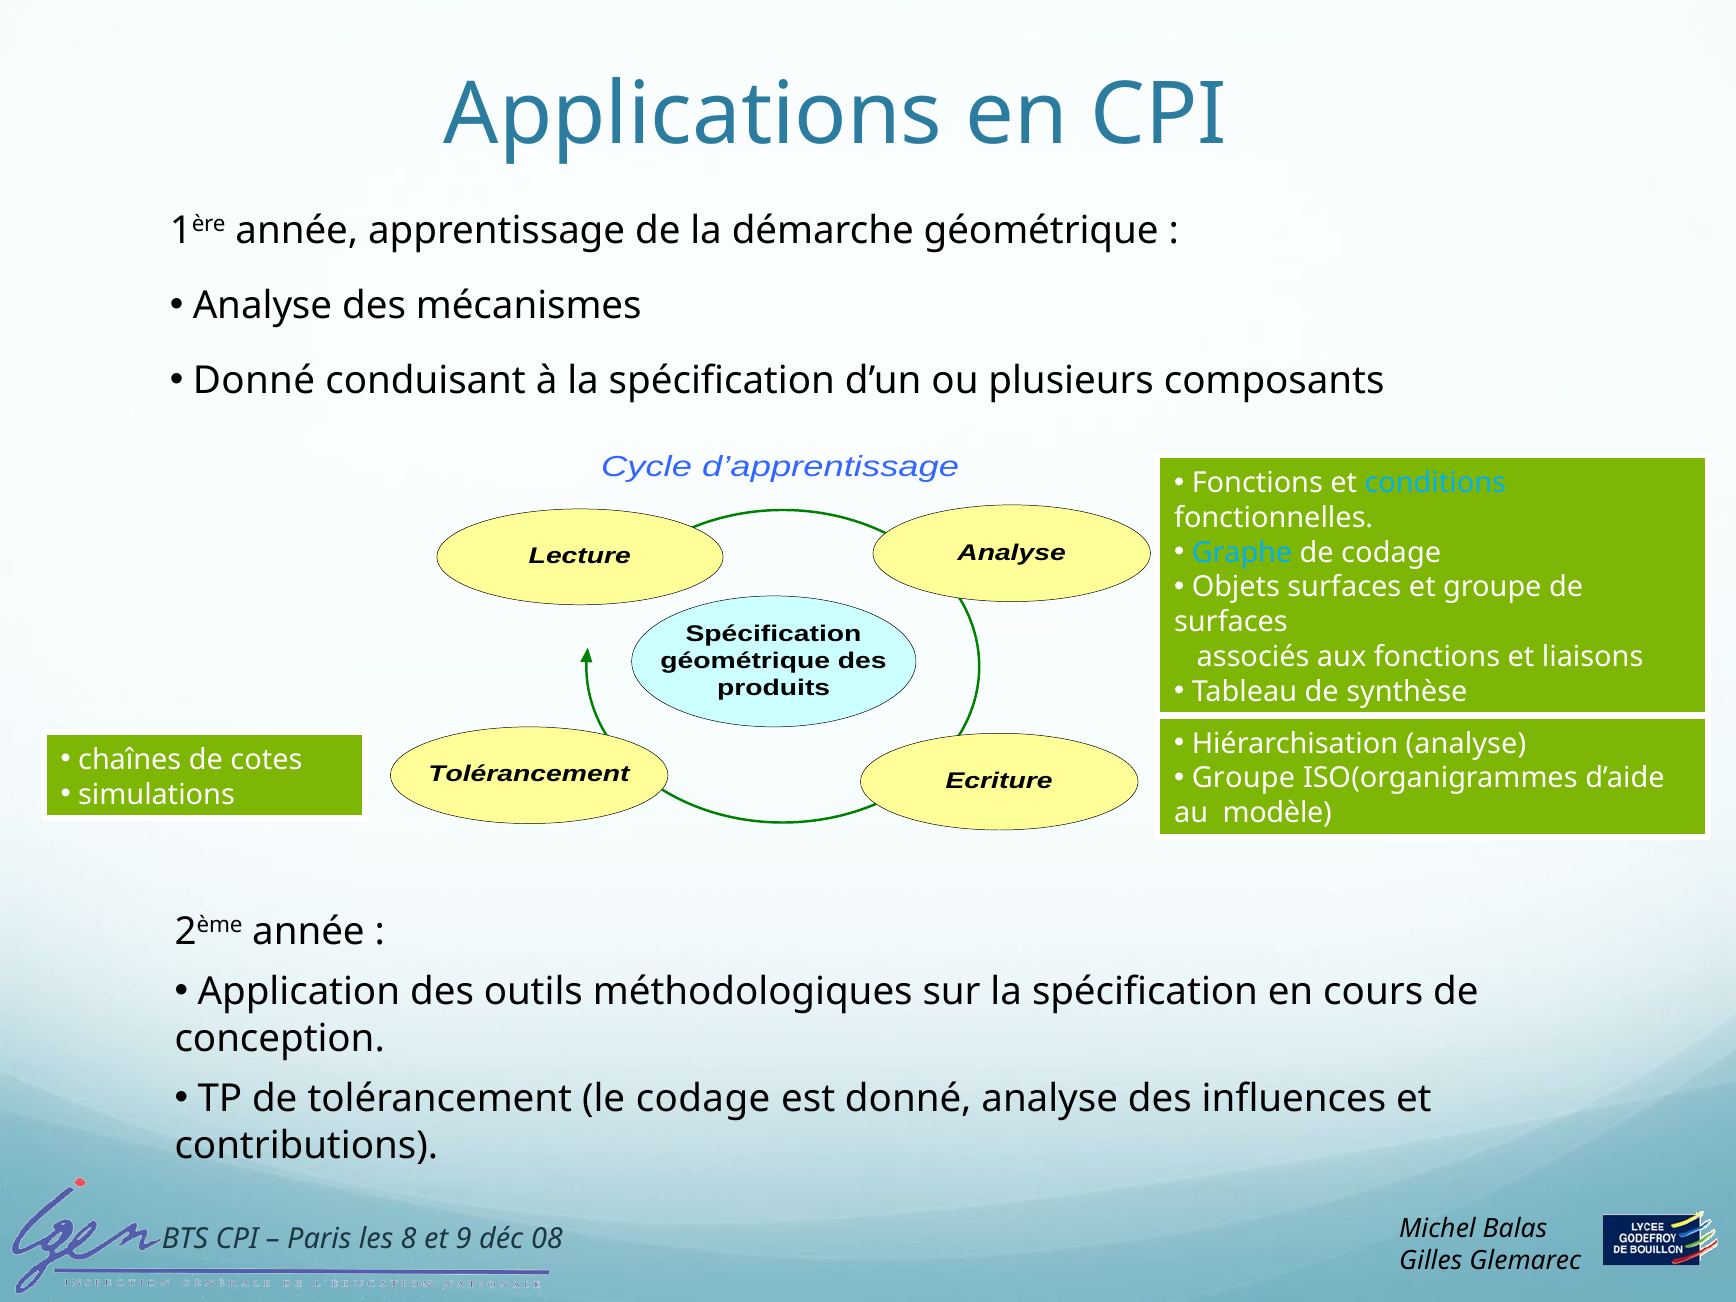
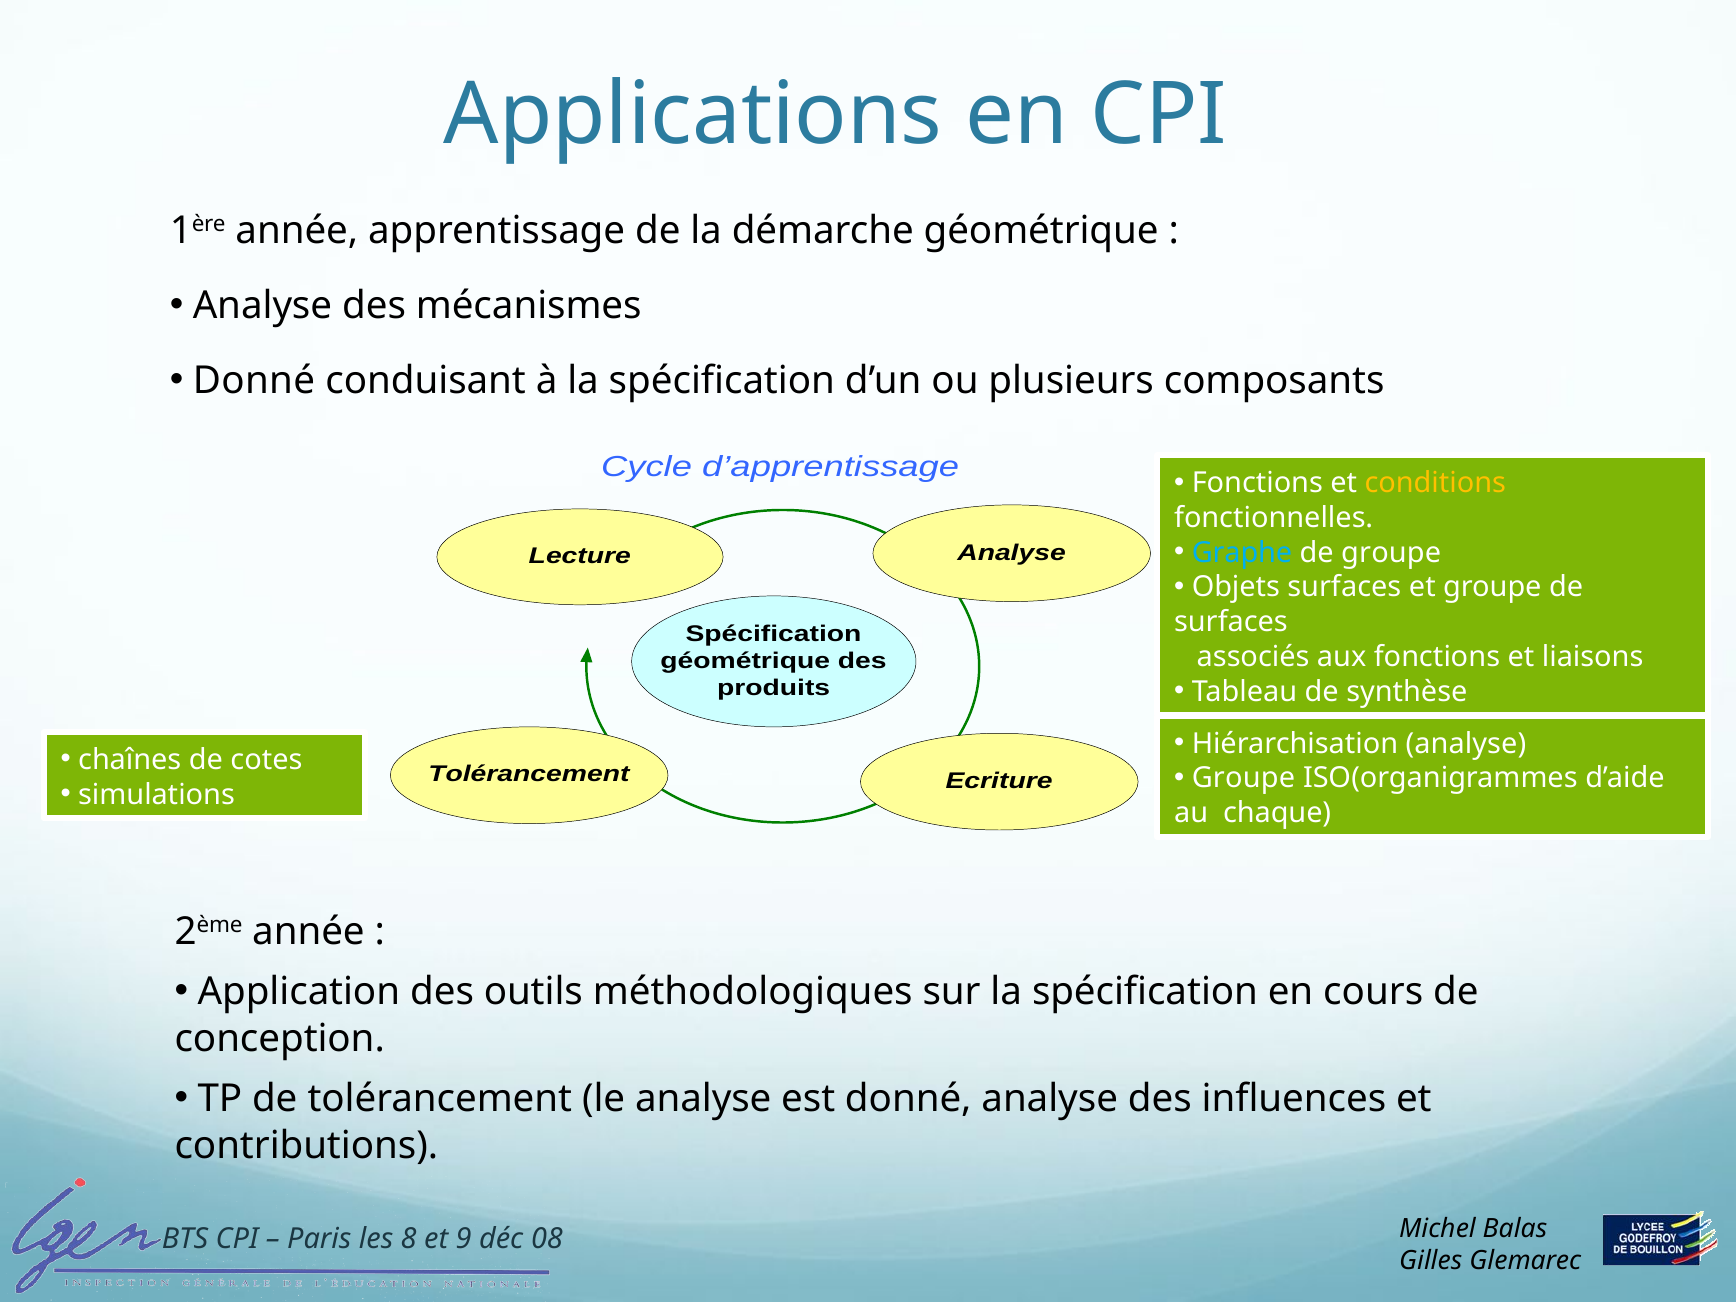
conditions colour: light blue -> yellow (1435, 483)
de codage: codage -> groupe (1391, 553)
modèle: modèle -> chaque (1277, 813)
le codage: codage -> analyse (703, 1099)
